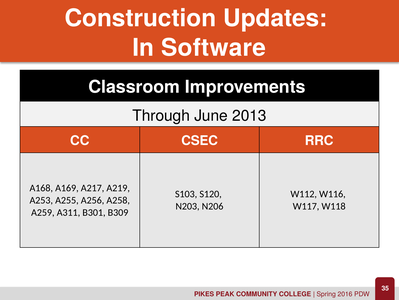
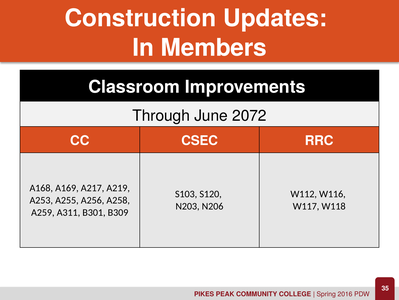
Software: Software -> Members (214, 48)
2013: 2013 -> 2072 (249, 116)
